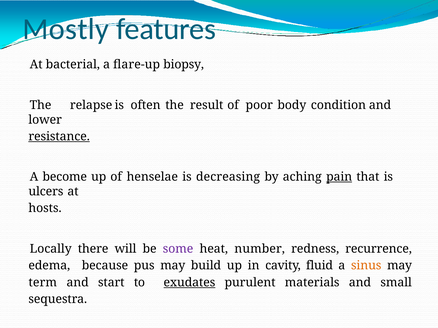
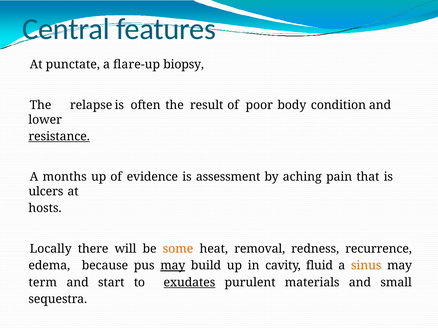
Mostly: Mostly -> Central (66, 29)
bacterial: bacterial -> punctate (73, 65)
become: become -> months (65, 177)
henselae: henselae -> evidence (152, 177)
decreasing: decreasing -> assessment (228, 177)
pain underline: present -> none (339, 177)
some colour: purple -> orange (178, 249)
number: number -> removal (260, 249)
may underline: none -> present (173, 266)
